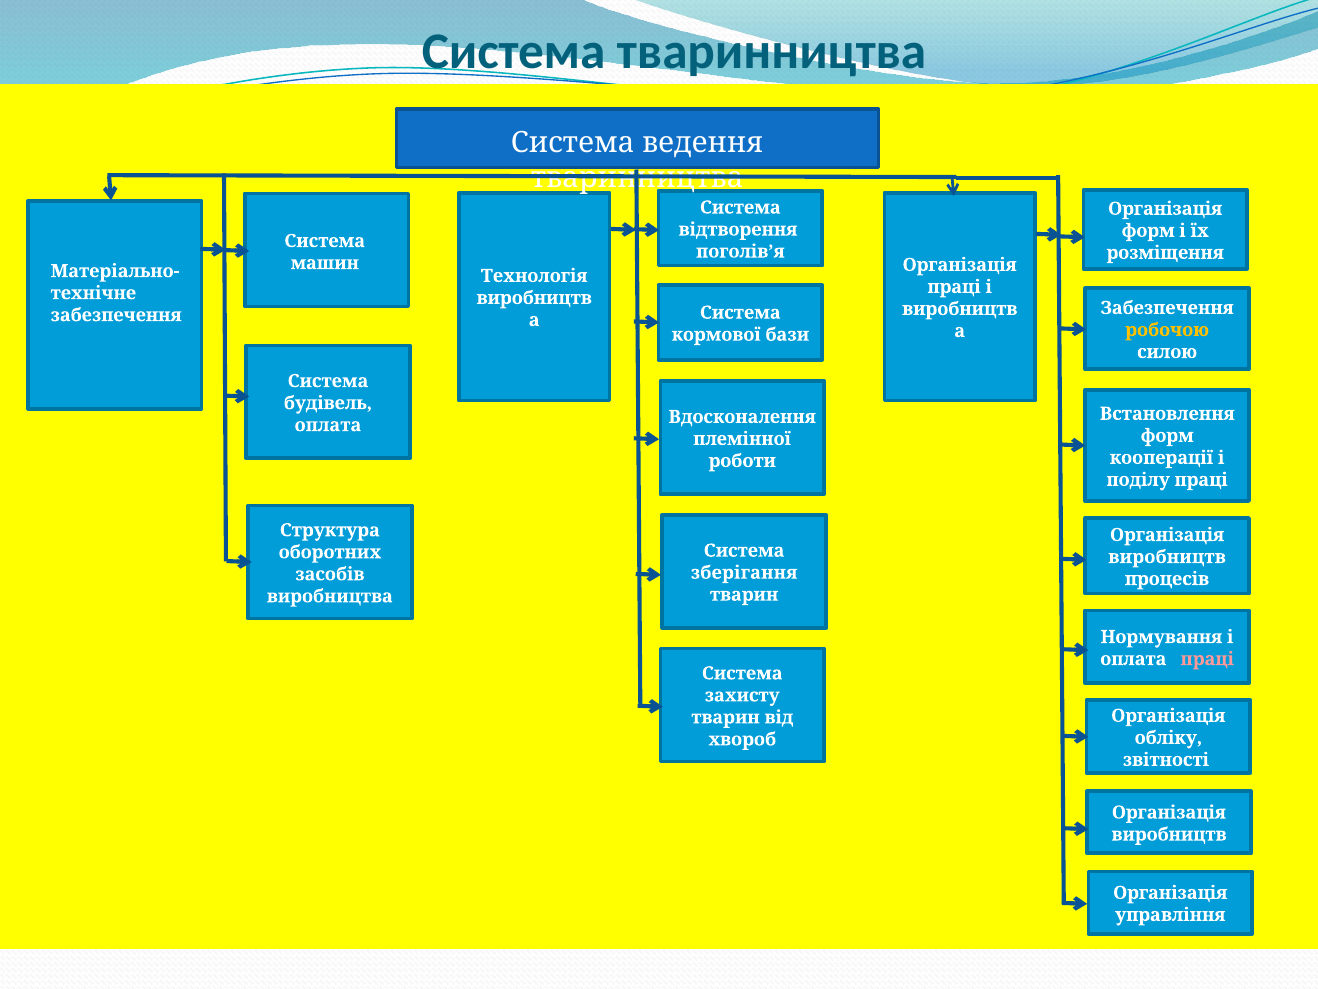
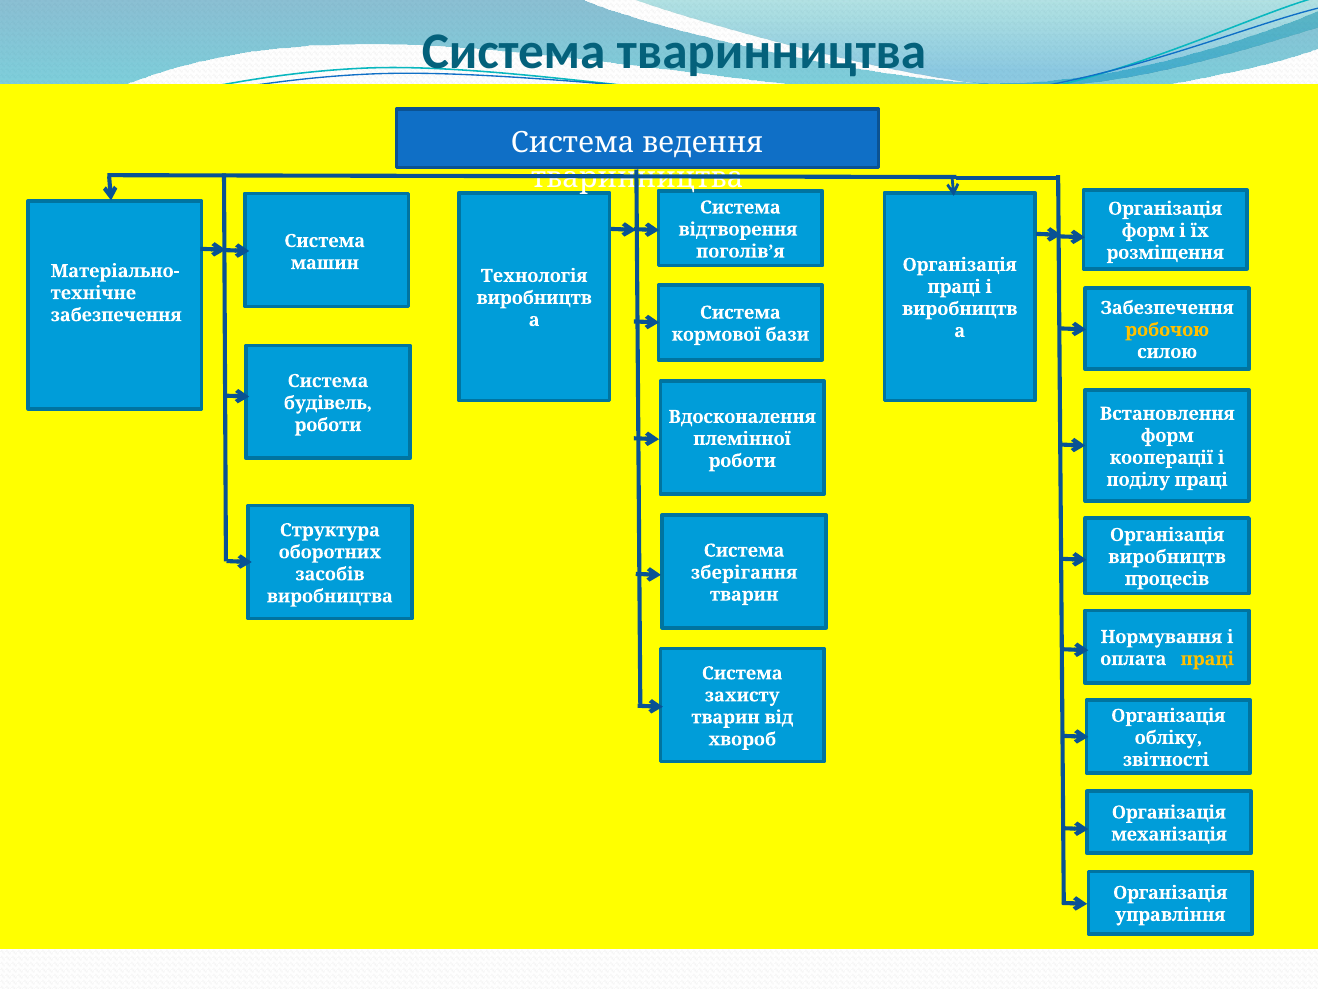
оплата: оплата -> роботи (328, 425)
праці colour: pink -> yellow (1207, 659)
виробництв: виробництв -> механізація (1169, 834)
